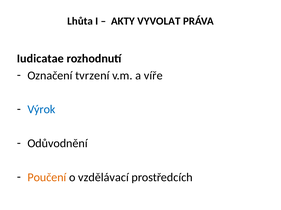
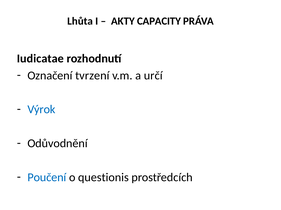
VYVOLAT: VYVOLAT -> CAPACITY (159, 21)
víře: víře -> určí (153, 76)
Poučení colour: orange -> blue (47, 178)
vzdělávací: vzdělávací -> questionis (104, 178)
